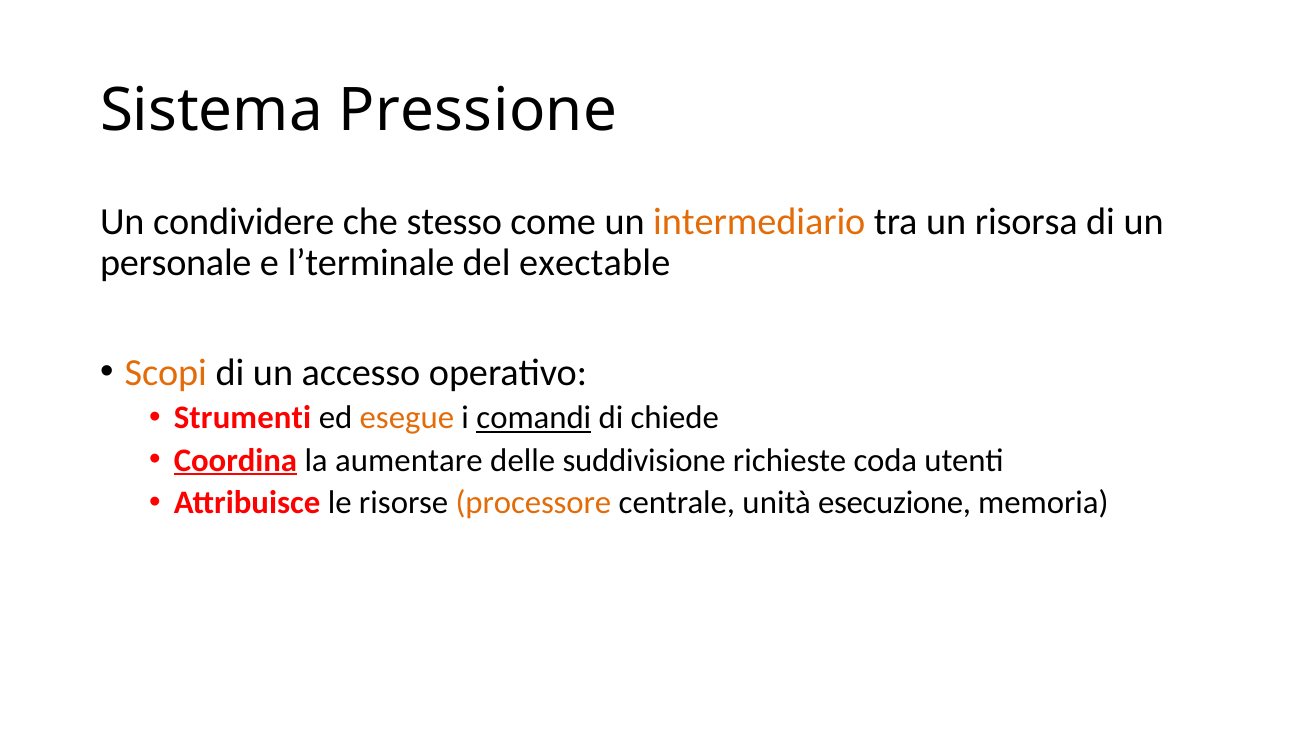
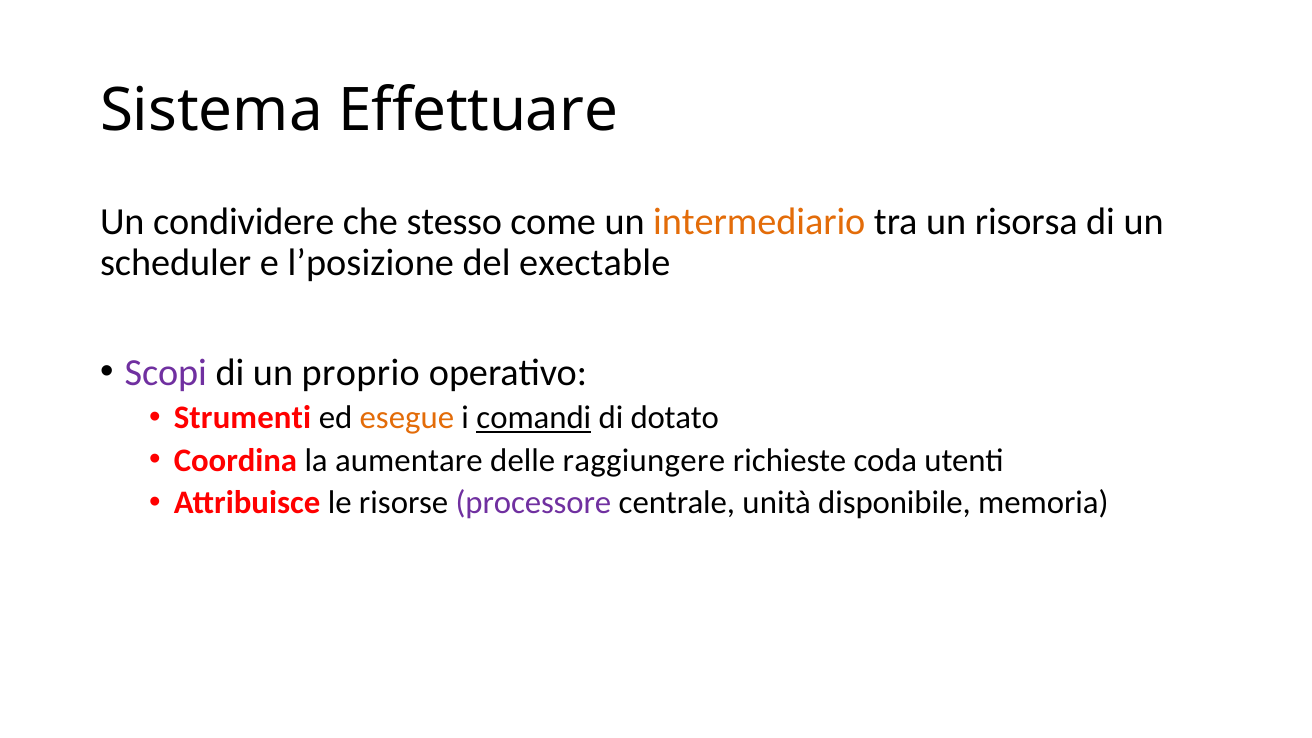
Pressione: Pressione -> Effettuare (478, 110)
personale: personale -> scheduler (176, 263)
l’terminale: l’terminale -> l’posizione (371, 263)
Scopi colour: orange -> purple (166, 373)
accesso: accesso -> proprio (361, 373)
chiede: chiede -> dotato (675, 418)
Coordina underline: present -> none (235, 460)
suddivisione: suddivisione -> raggiungere (644, 460)
processore colour: orange -> purple (533, 503)
esecuzione: esecuzione -> disponibile (894, 503)
